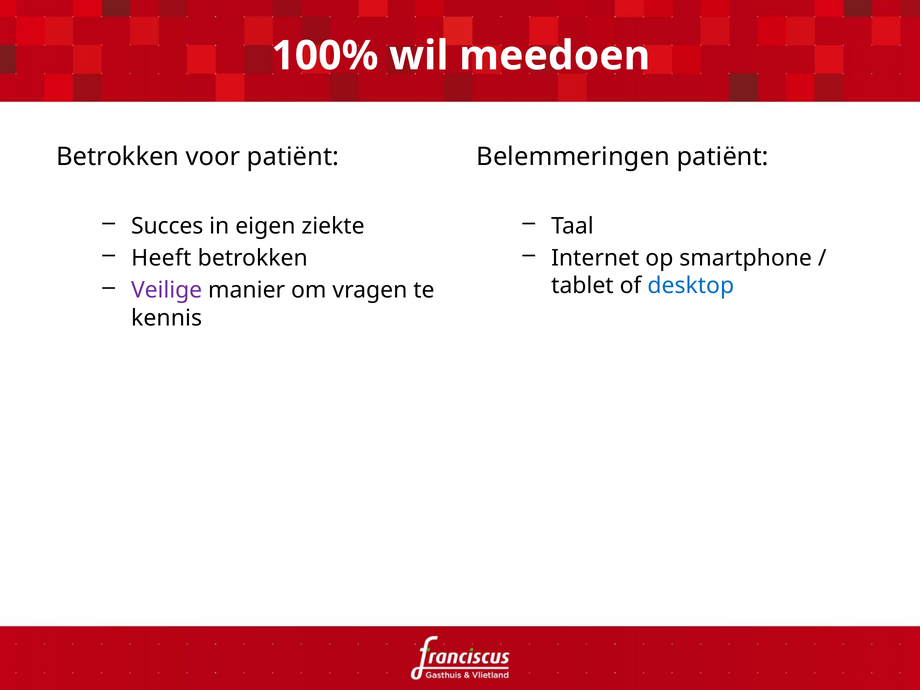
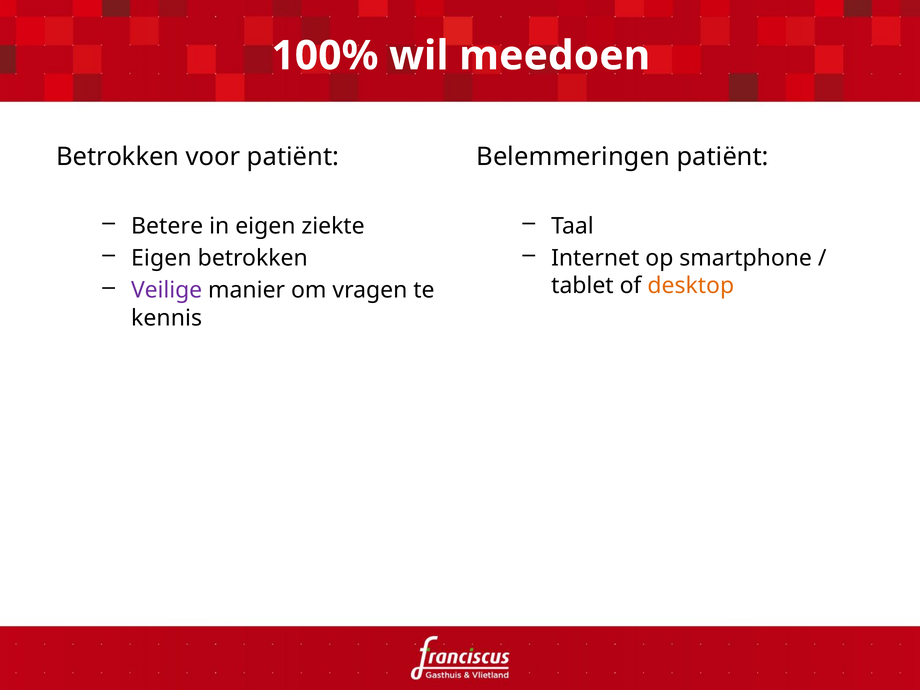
Succes: Succes -> Betere (167, 226)
Heeft: Heeft -> Eigen (161, 258)
desktop colour: blue -> orange (691, 286)
